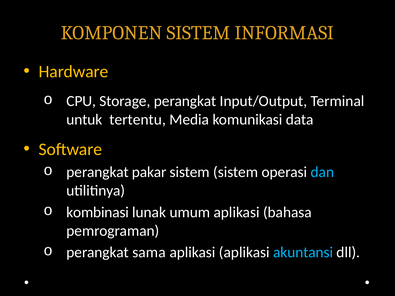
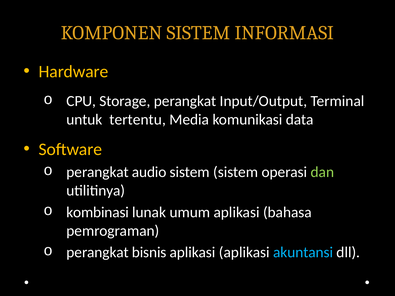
pakar: pakar -> audio (149, 172)
dan colour: light blue -> light green (322, 172)
sama: sama -> bisnis (149, 253)
